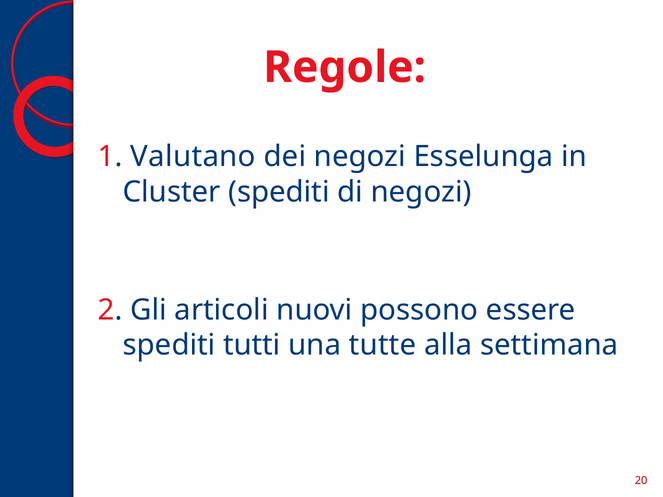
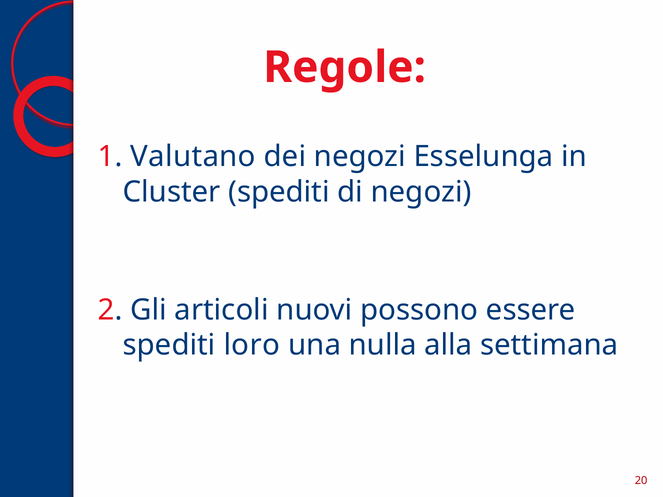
tutti: tutti -> loro (252, 345)
tutte: tutte -> nulla (383, 345)
